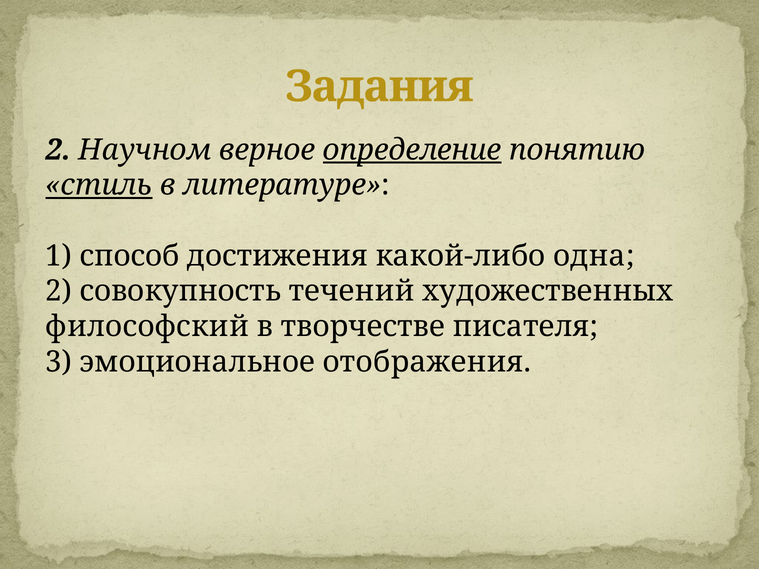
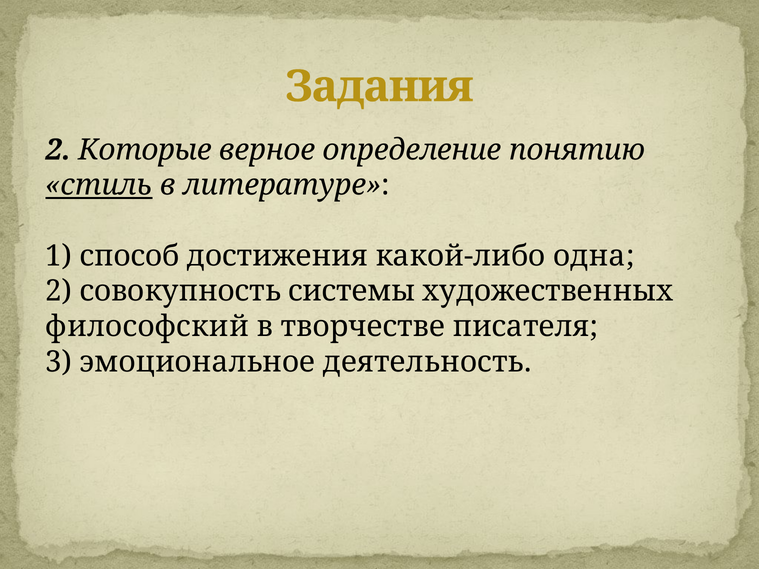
Научном: Научном -> Которые (145, 150)
определение underline: present -> none (412, 150)
течений: течений -> системы (352, 291)
отображения: отображения -> деятельность (427, 362)
